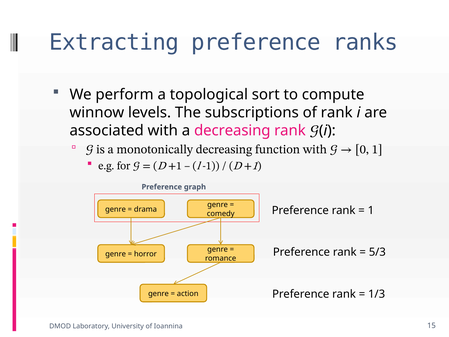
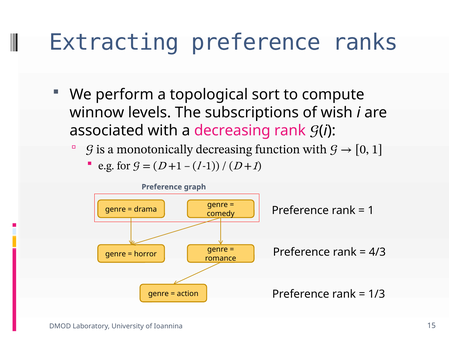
of rank: rank -> wish (337, 113)
5/3: 5/3 -> 4/3 (377, 252)
